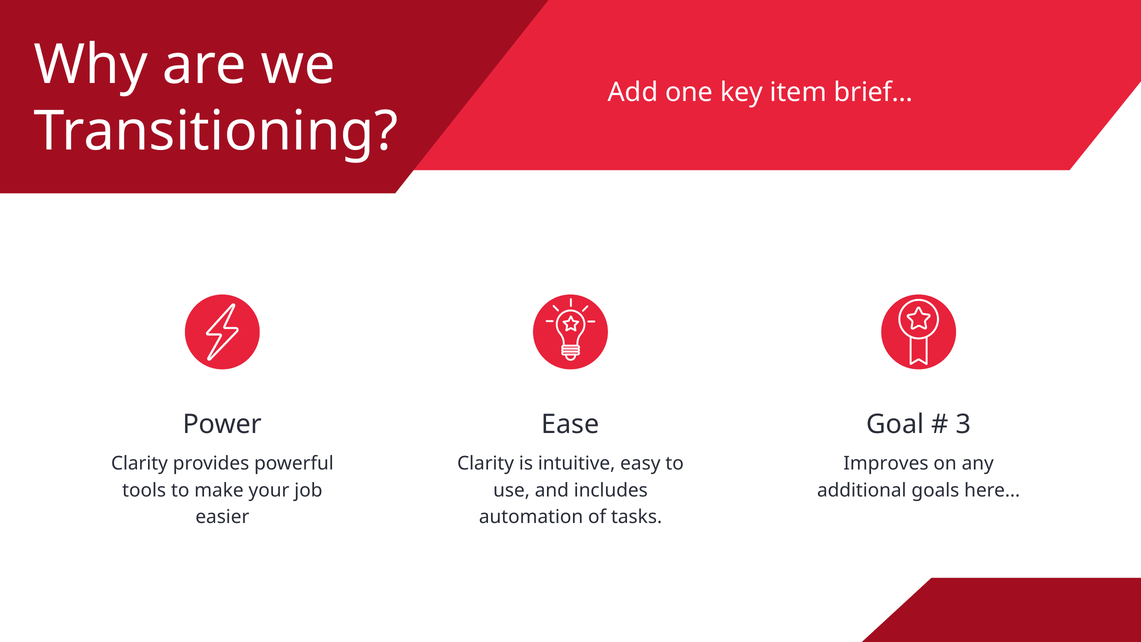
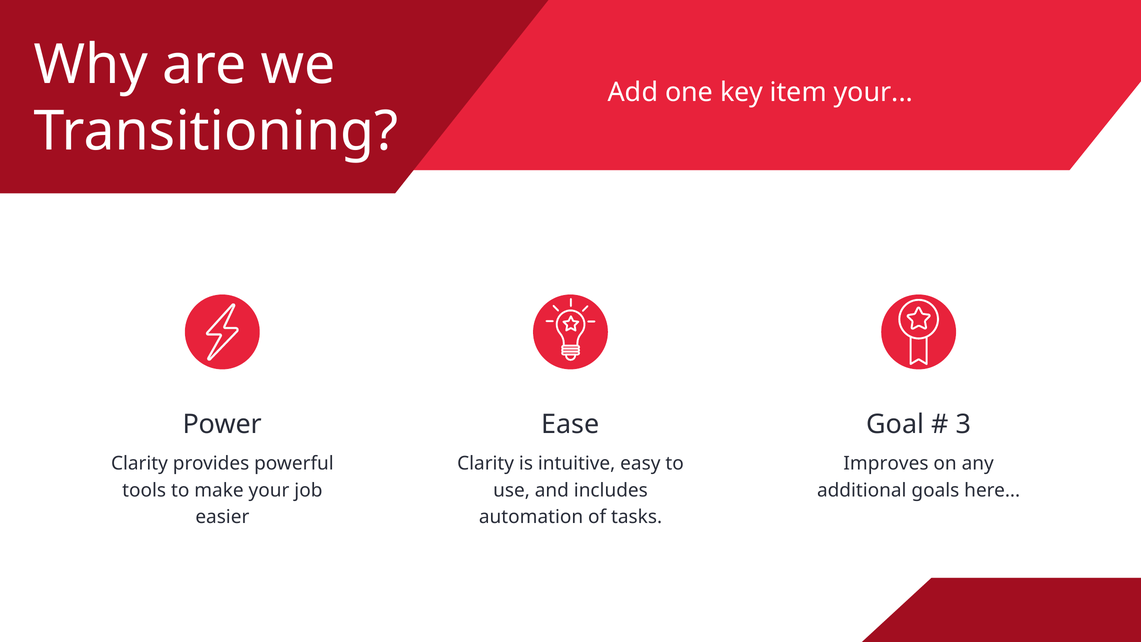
item brief: brief -> your (873, 92)
